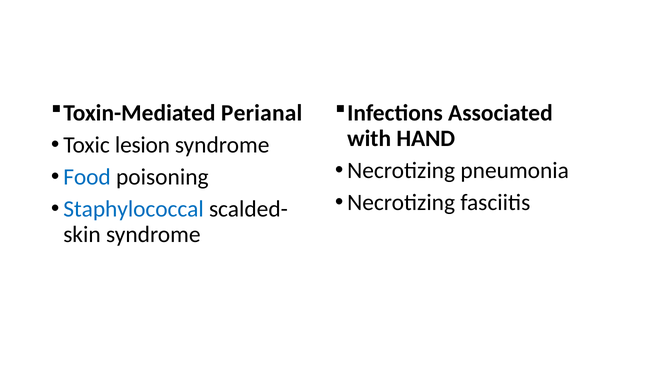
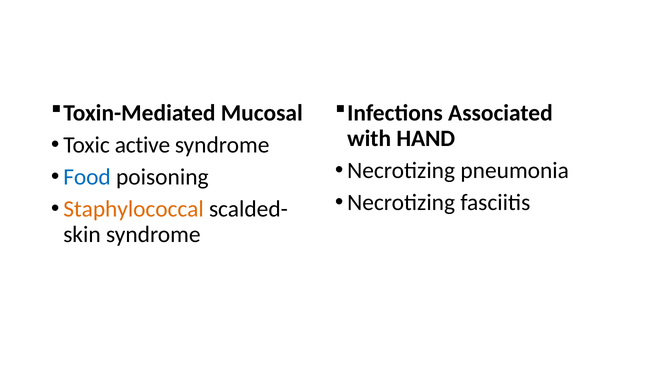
Perianal: Perianal -> Mucosal (262, 113)
lesion: lesion -> active (143, 145)
Staphylococcal colour: blue -> orange (134, 209)
